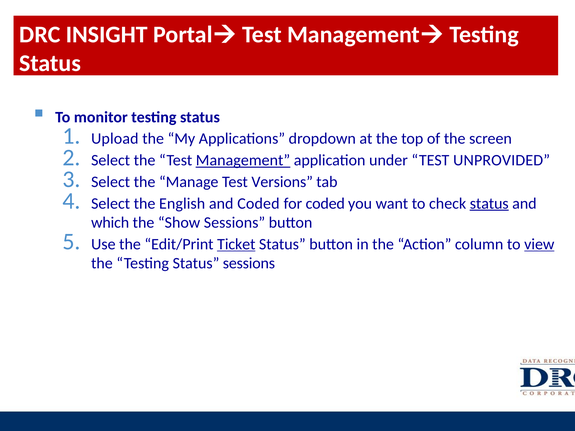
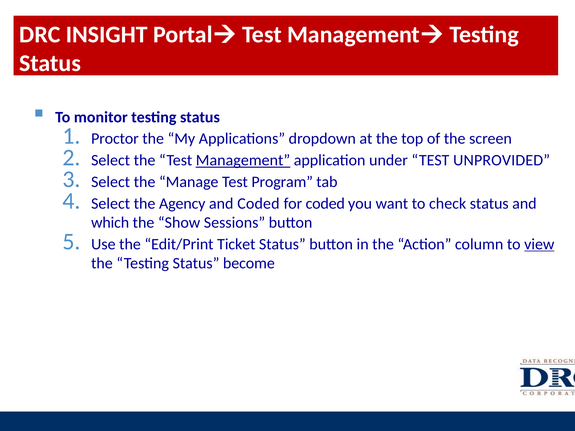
Upload: Upload -> Proctor (115, 139)
Versions: Versions -> Program (282, 182)
English: English -> Agency (182, 204)
status underline: present -> none (489, 204)
Ticket underline: present -> none (236, 244)
Status sessions: sessions -> become (249, 263)
